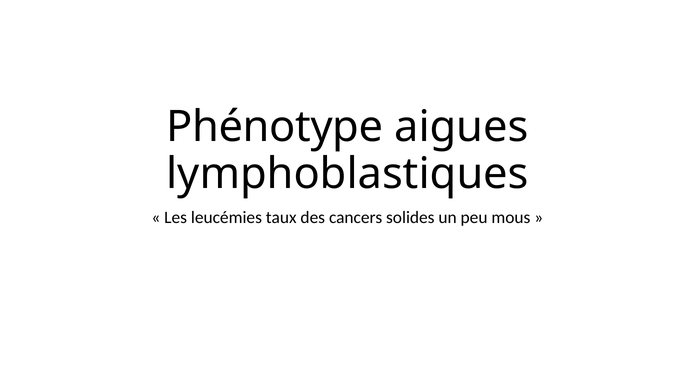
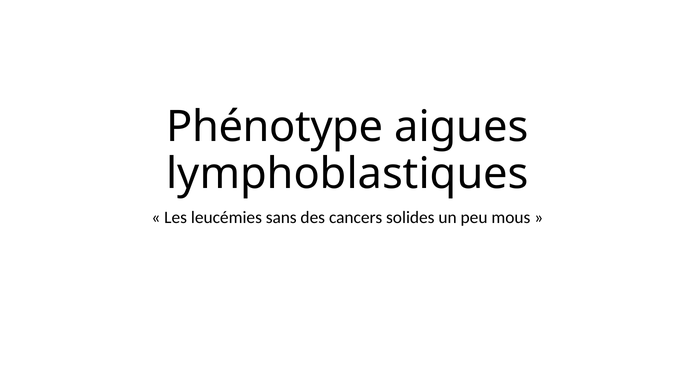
taux: taux -> sans (281, 217)
